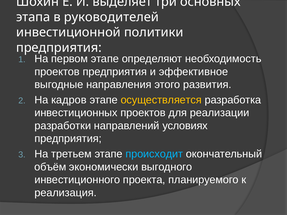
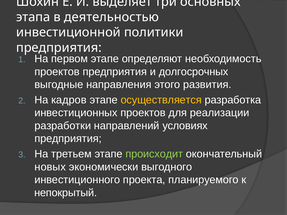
руководителей: руководителей -> деятельностью (111, 17)
эффективное: эффективное -> долгосрочных (194, 72)
происходит colour: light blue -> light green (154, 154)
объём: объём -> новых (50, 167)
реализация: реализация -> непокрытый (66, 193)
